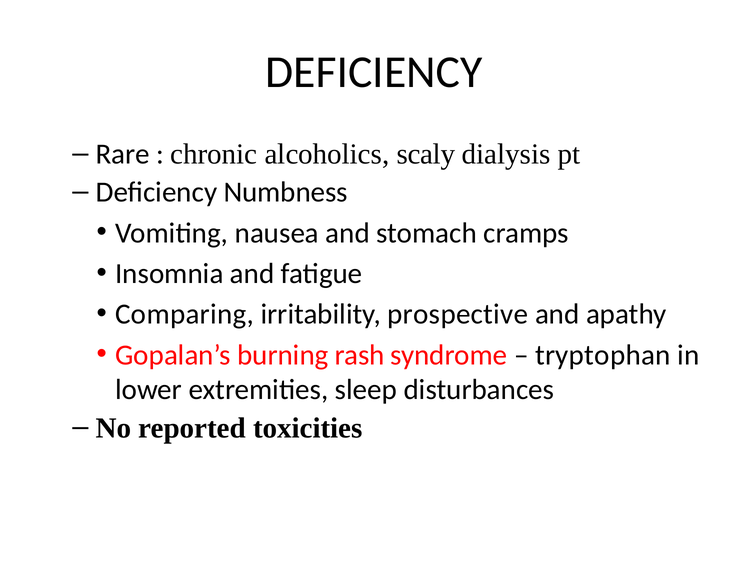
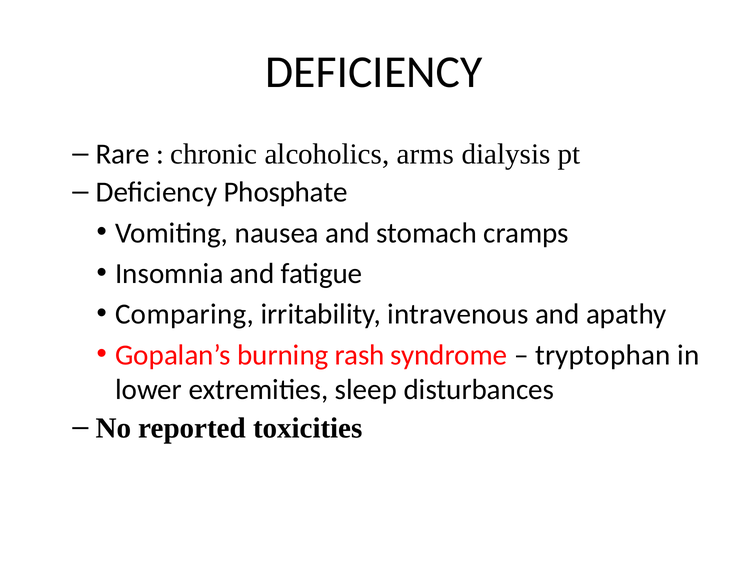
scaly: scaly -> arms (425, 154)
Numbness: Numbness -> Phosphate (286, 192)
prospective: prospective -> intravenous (458, 314)
